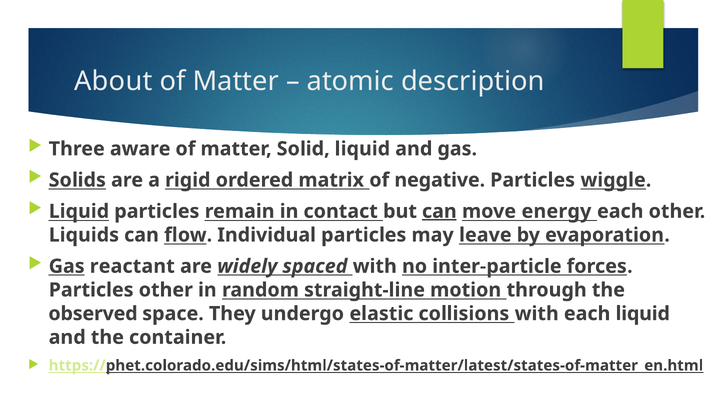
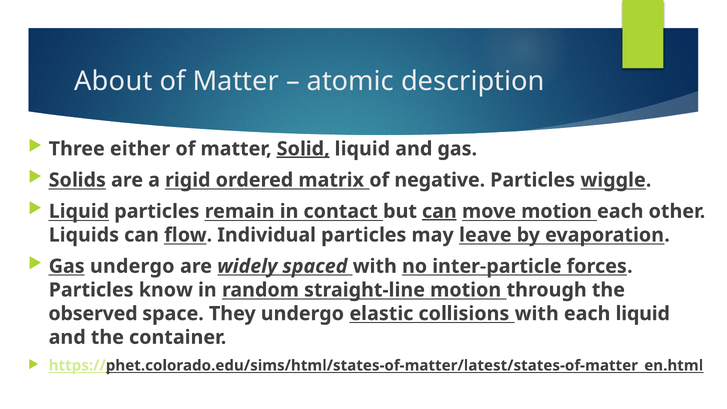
aware: aware -> either (140, 149)
Solid underline: none -> present (303, 149)
move energy: energy -> motion (557, 211)
Gas reactant: reactant -> undergo (132, 266)
Particles other: other -> know (166, 290)
